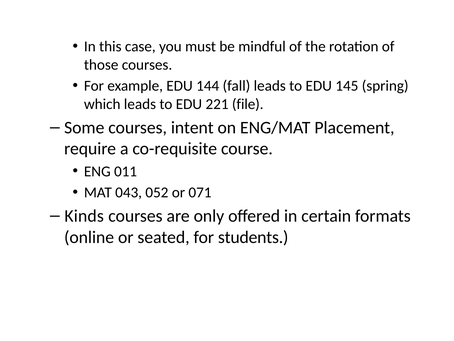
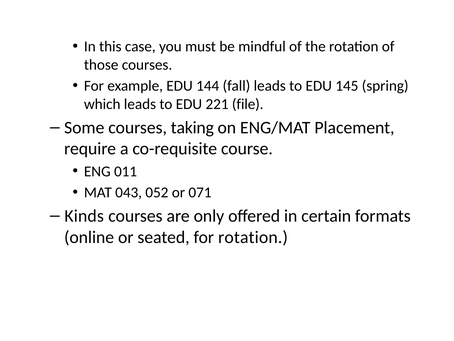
intent: intent -> taking (192, 127)
for students: students -> rotation (253, 237)
